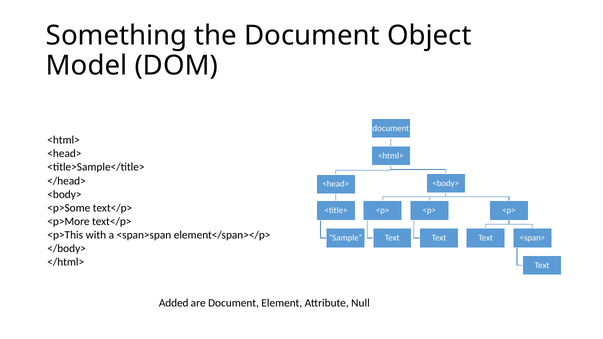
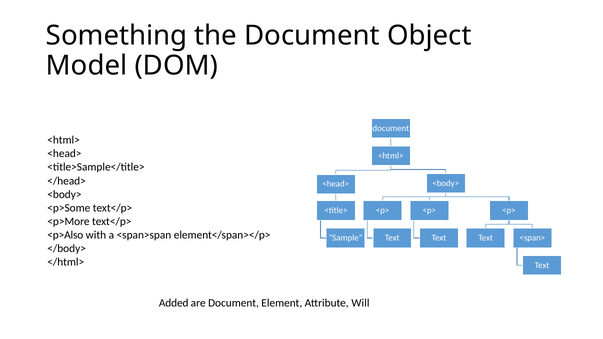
<p>This: <p>This -> <p>Also (65, 235)
Null: Null -> Will (360, 303)
